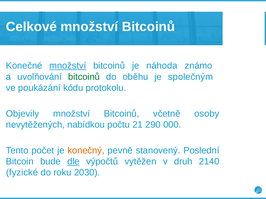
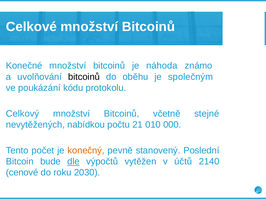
množství underline: present -> none (68, 66)
bitcoinů colour: green -> black (84, 77)
Objevily: Objevily -> Celkový (23, 114)
osoby: osoby -> stejné (207, 114)
290: 290 -> 010 (153, 125)
druh: druh -> účtů (183, 162)
fyzické: fyzické -> cenové (22, 173)
